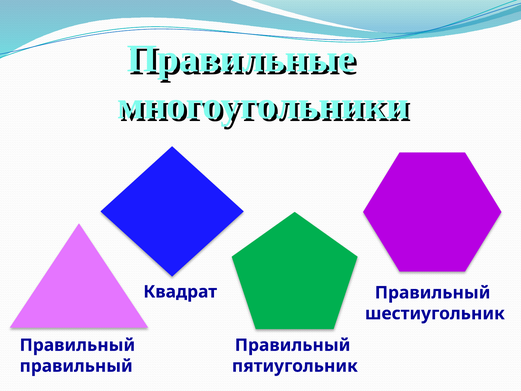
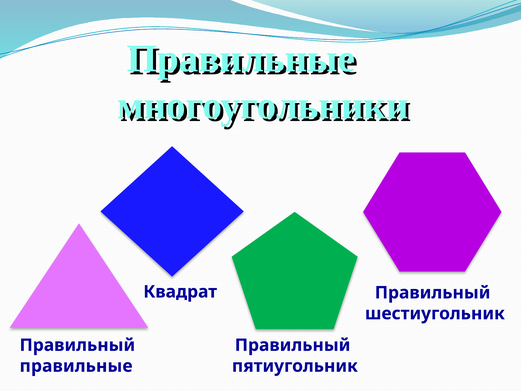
правильный: правильный -> правильные (76, 366)
